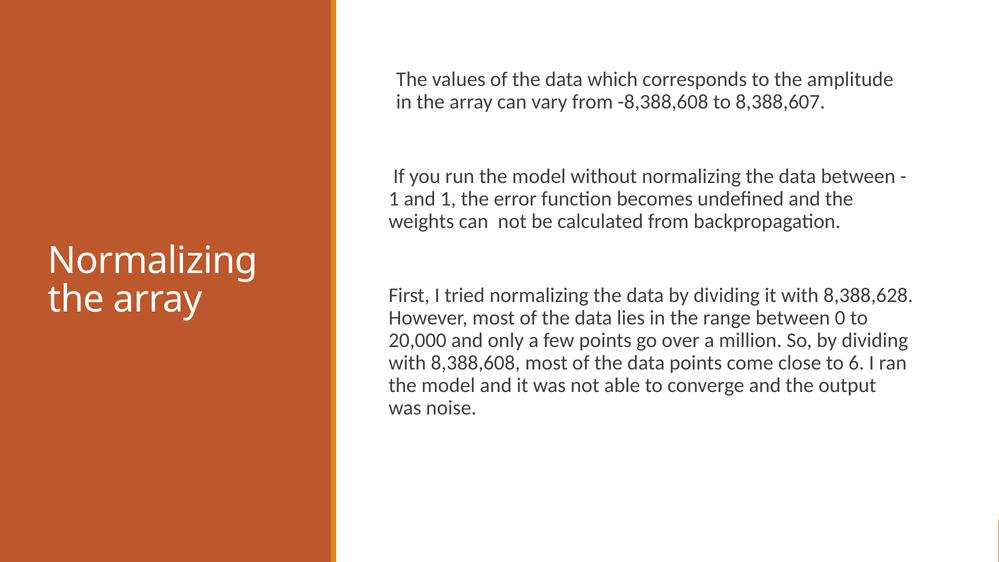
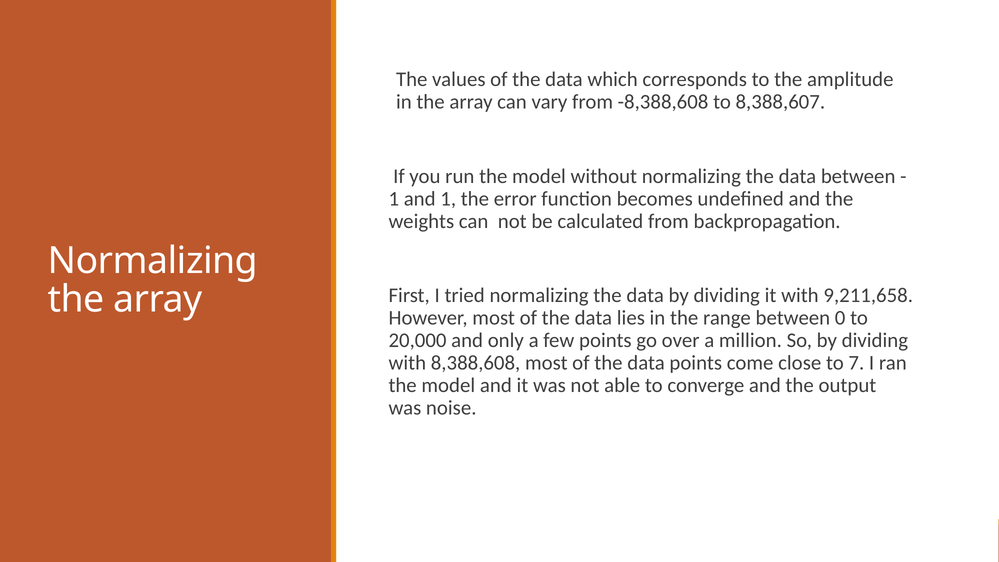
8,388,628: 8,388,628 -> 9,211,658 (868, 295)
6: 6 -> 7 (856, 363)
